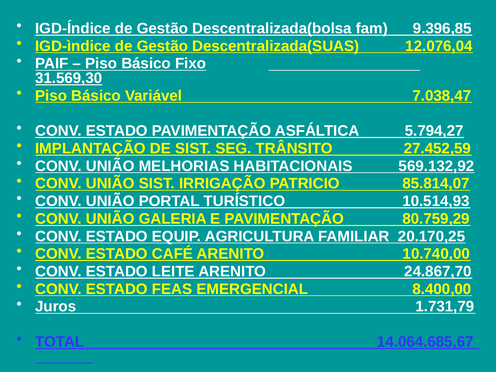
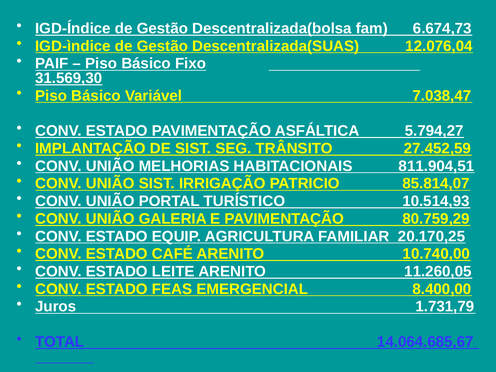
9.396,85: 9.396,85 -> 6.674,73 (442, 28)
569.132,92: 569.132,92 -> 811.904,51 (436, 166)
24.867,70: 24.867,70 -> 11.260,05 (438, 271)
